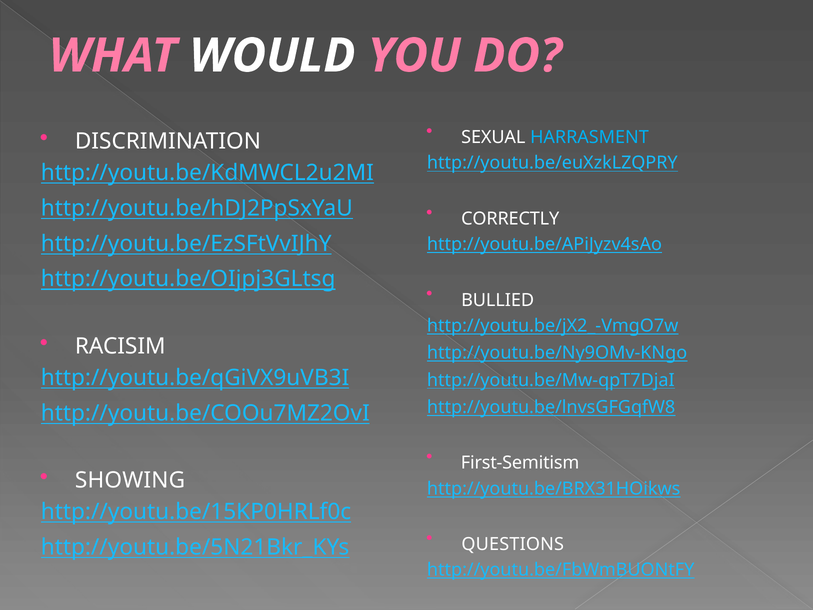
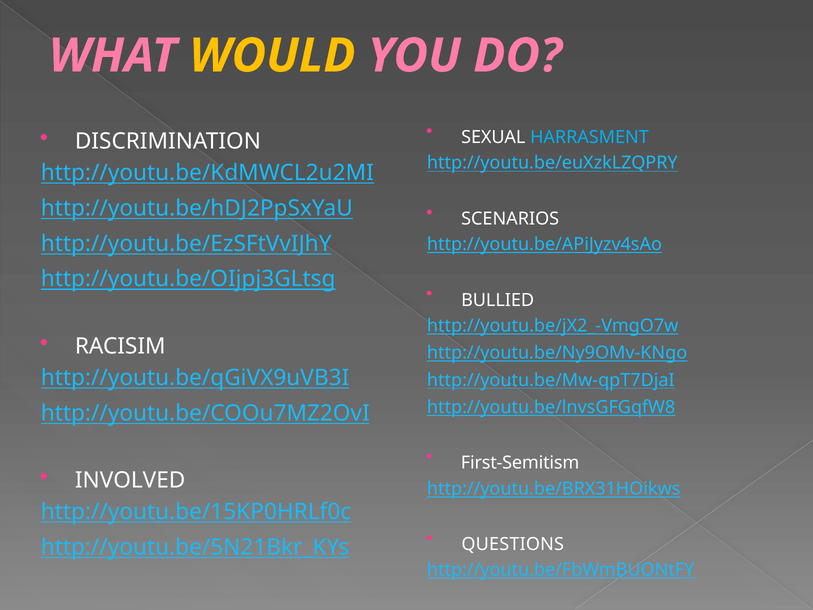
WOULD colour: white -> yellow (272, 56)
CORRECTLY: CORRECTLY -> SCENARIOS (510, 219)
SHOWING: SHOWING -> INVOLVED (130, 480)
